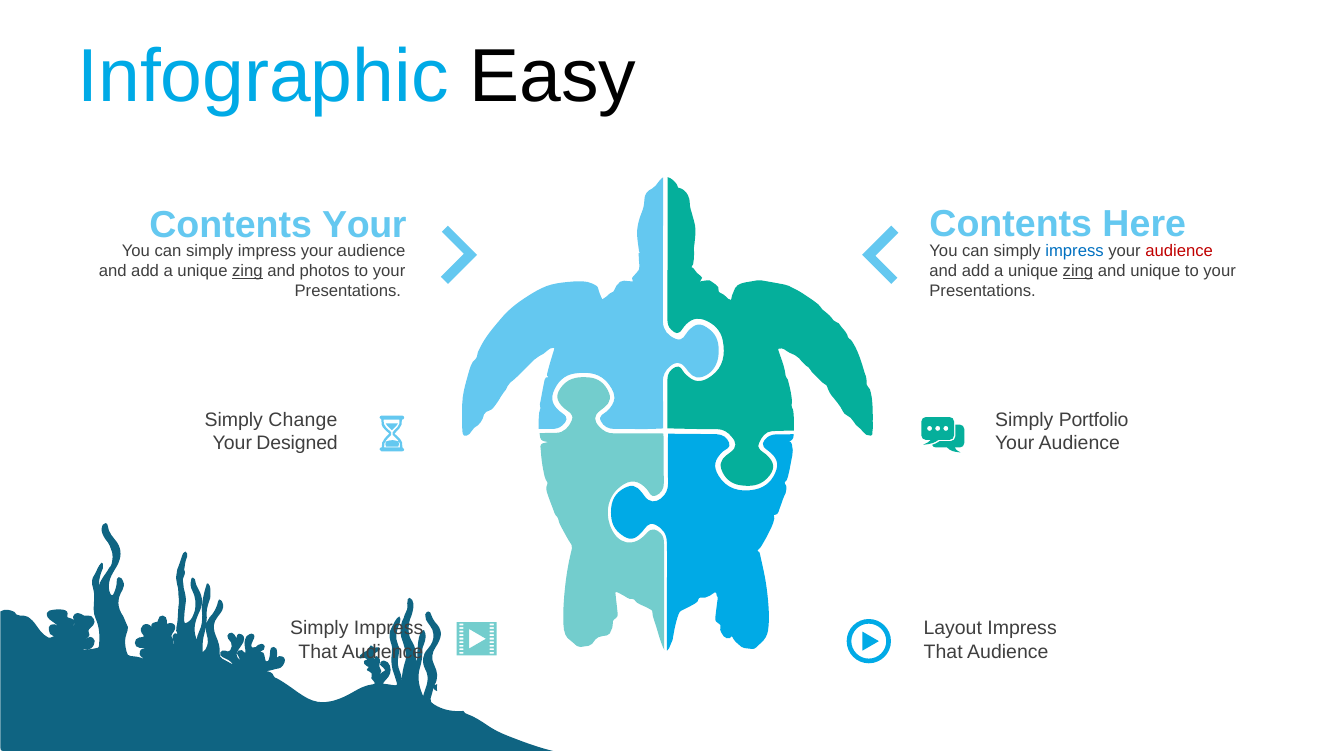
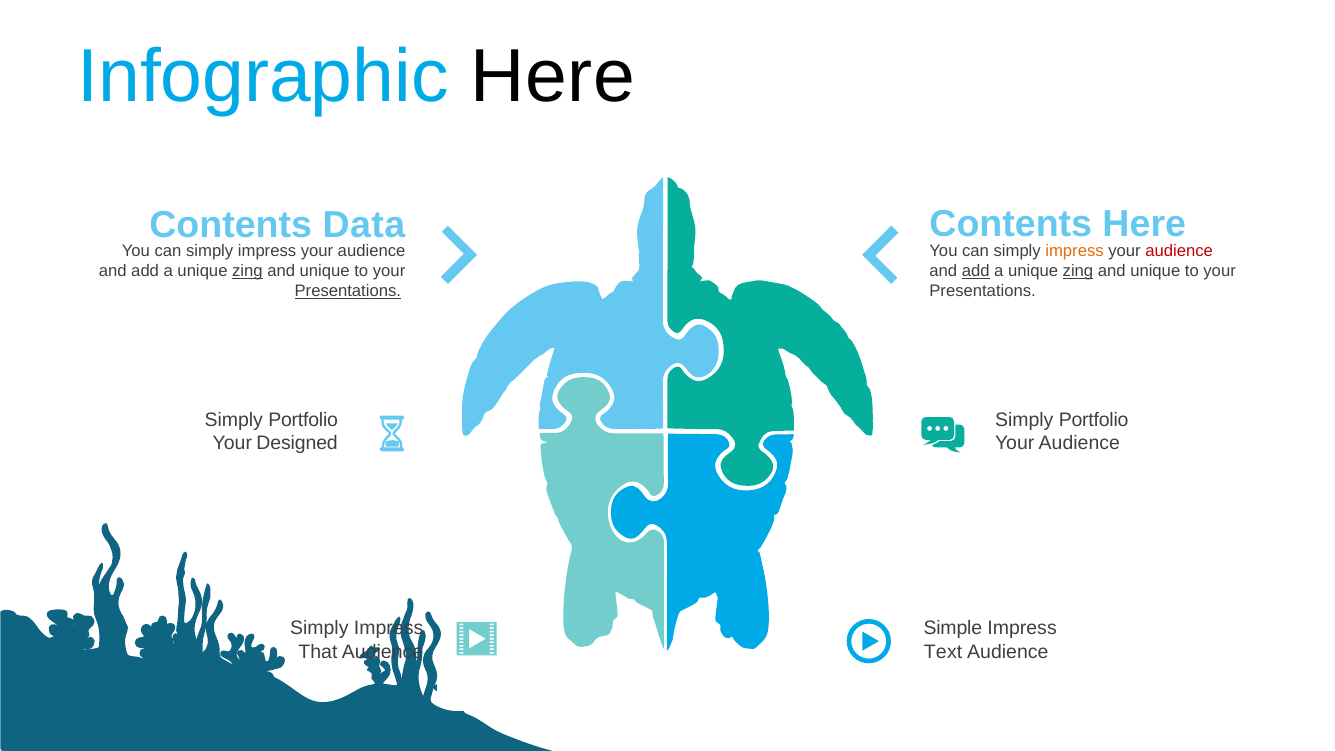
Infographic Easy: Easy -> Here (553, 76)
Contents Your: Your -> Data (364, 225)
impress colour: blue -> orange (1075, 251)
photos: photos -> unique (325, 271)
add underline: none -> present (976, 271)
Presentations underline: none -> present (348, 291)
Change: Change -> Portfolio (303, 420)
Layout: Layout -> Simple (953, 628)
That: That -> Text (943, 652)
